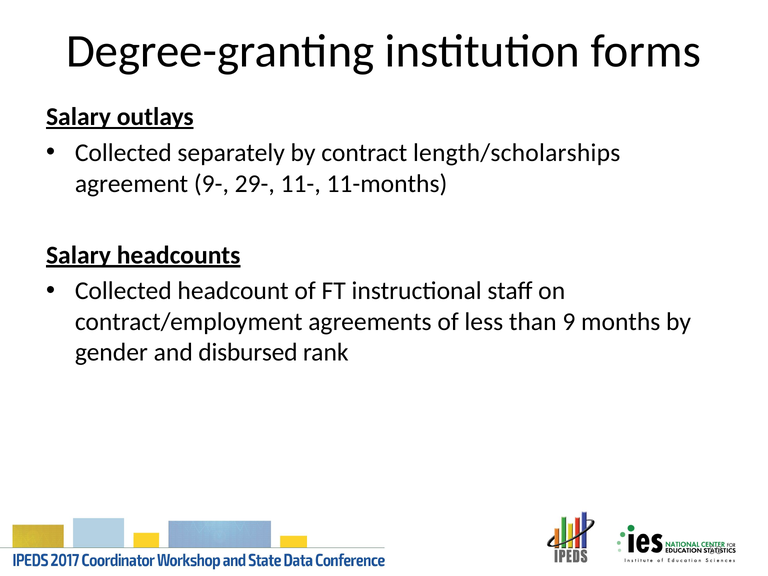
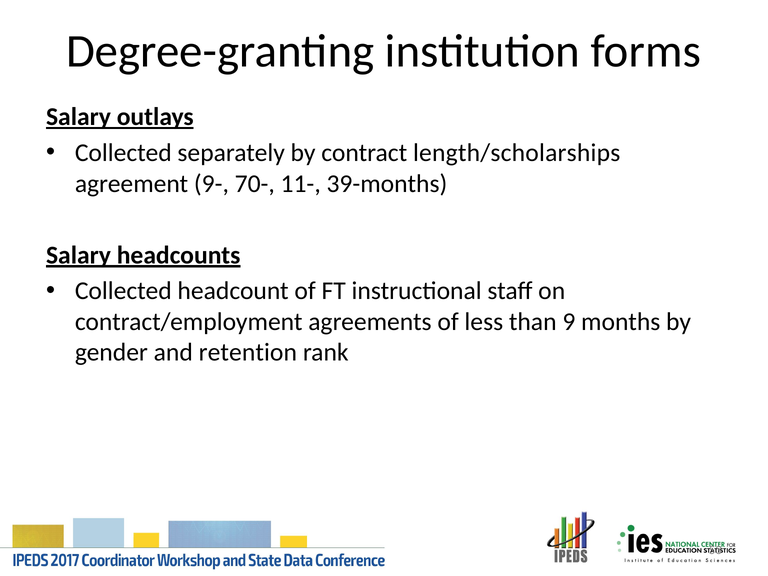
29-: 29- -> 70- (255, 184)
11-months: 11-months -> 39-months (387, 184)
disbursed: disbursed -> retention (248, 352)
